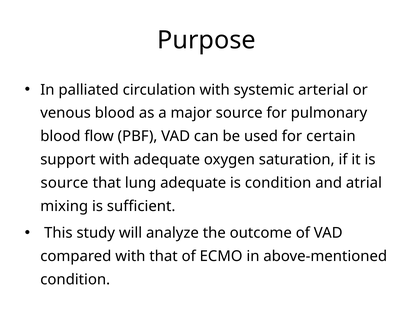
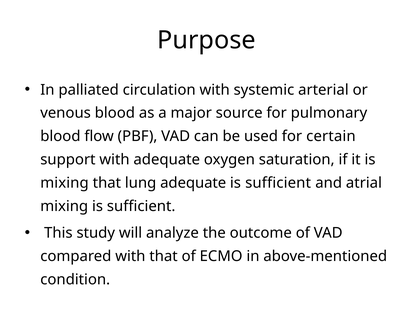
source: source -> mixing (64, 183)
condition: condition -> sufficient (278, 183)
